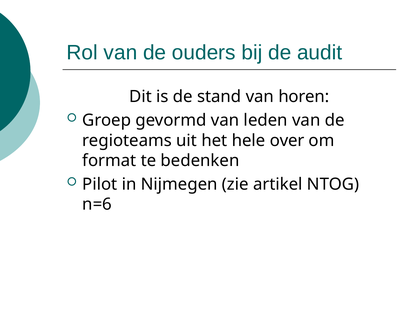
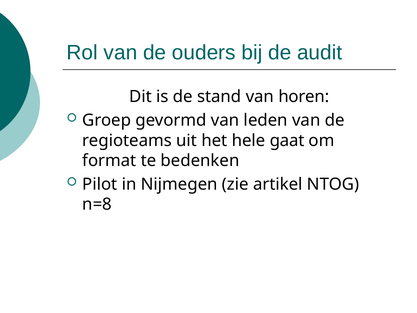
over: over -> gaat (287, 140)
n=6: n=6 -> n=8 (97, 204)
